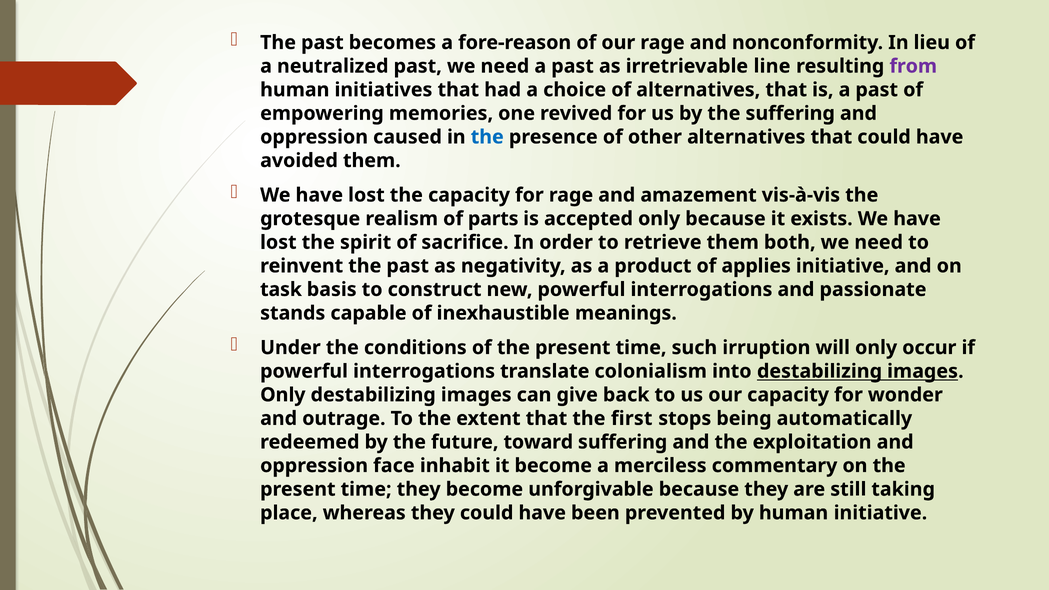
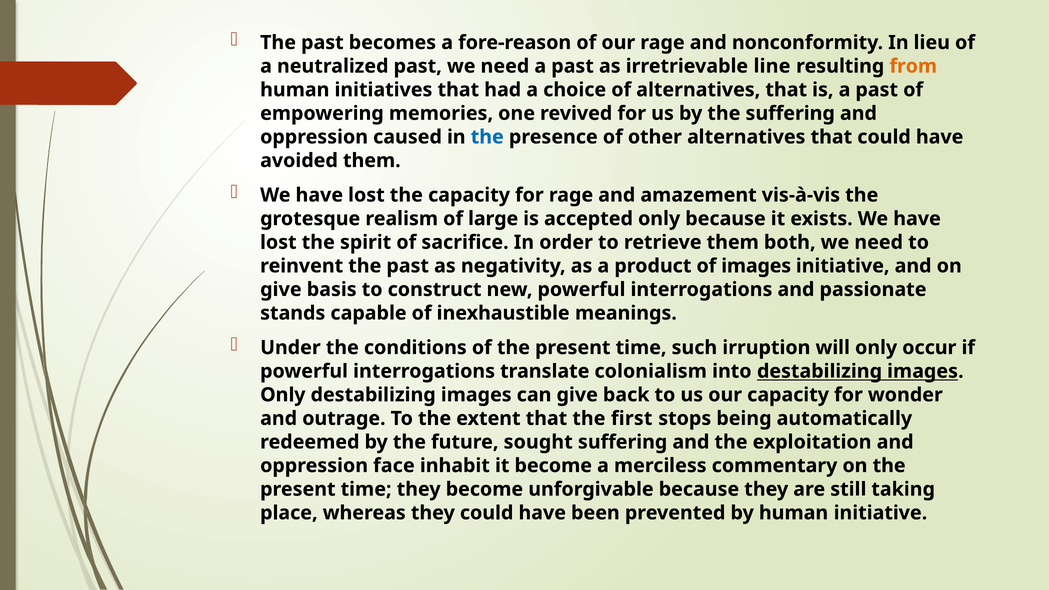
from colour: purple -> orange (913, 66)
parts: parts -> large (493, 219)
of applies: applies -> images (756, 266)
task: task -> give (281, 290)
toward: toward -> sought (538, 442)
